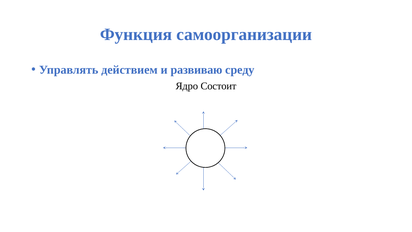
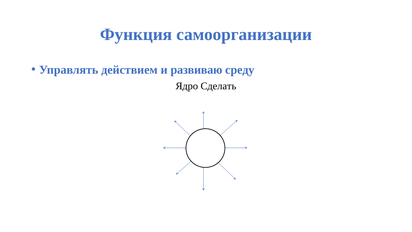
Состоит: Состоит -> Сделать (218, 86)
